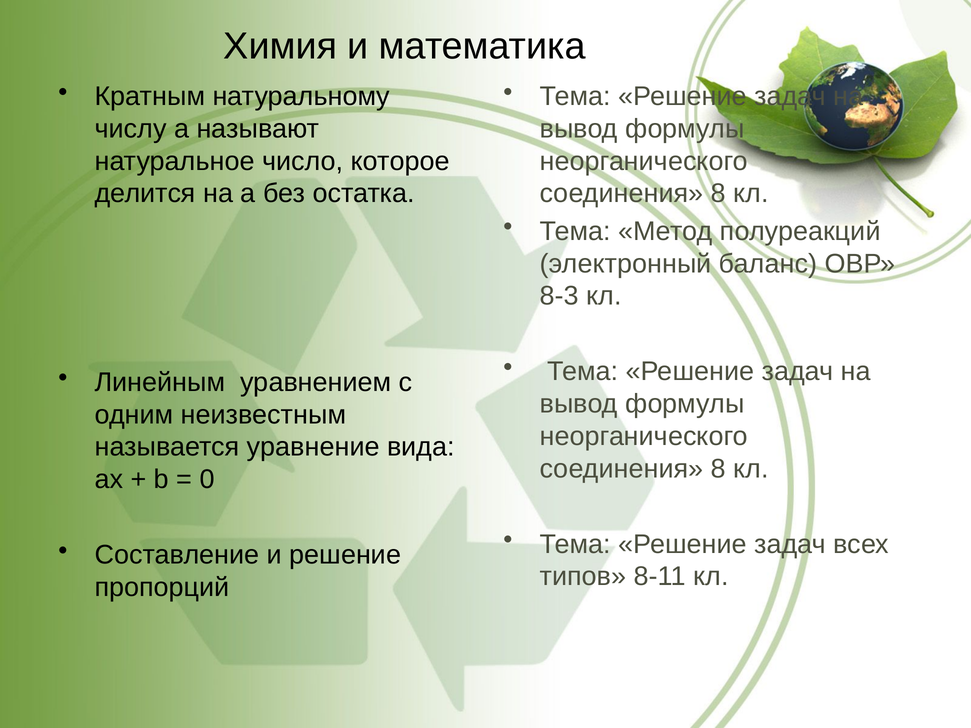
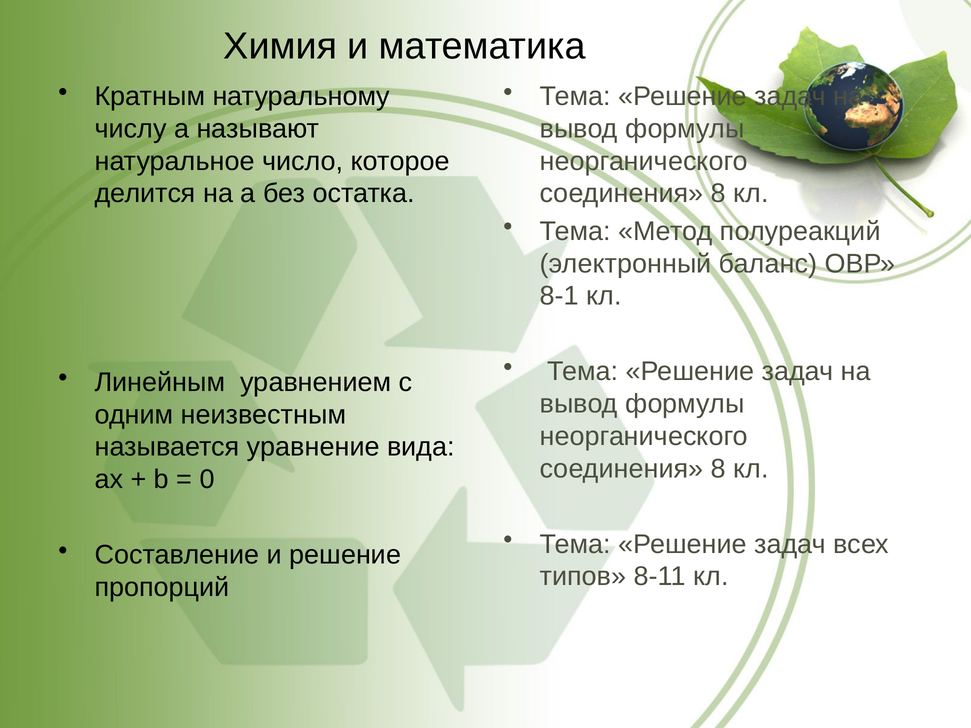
8-3: 8-3 -> 8-1 (559, 296)
